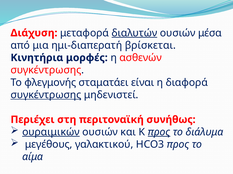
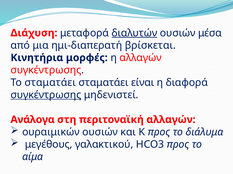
η ασθενών: ασθενών -> αλλαγών (141, 58)
Το φλεγμονής: φλεγμονής -> σταματάει (50, 83)
Περιέχει: Περιέχει -> Ανάλογα (33, 120)
περιτοναϊκή συνήθως: συνήθως -> αλλαγών (171, 120)
ουραιμικών underline: present -> none (51, 133)
προς underline: present -> none (159, 133)
